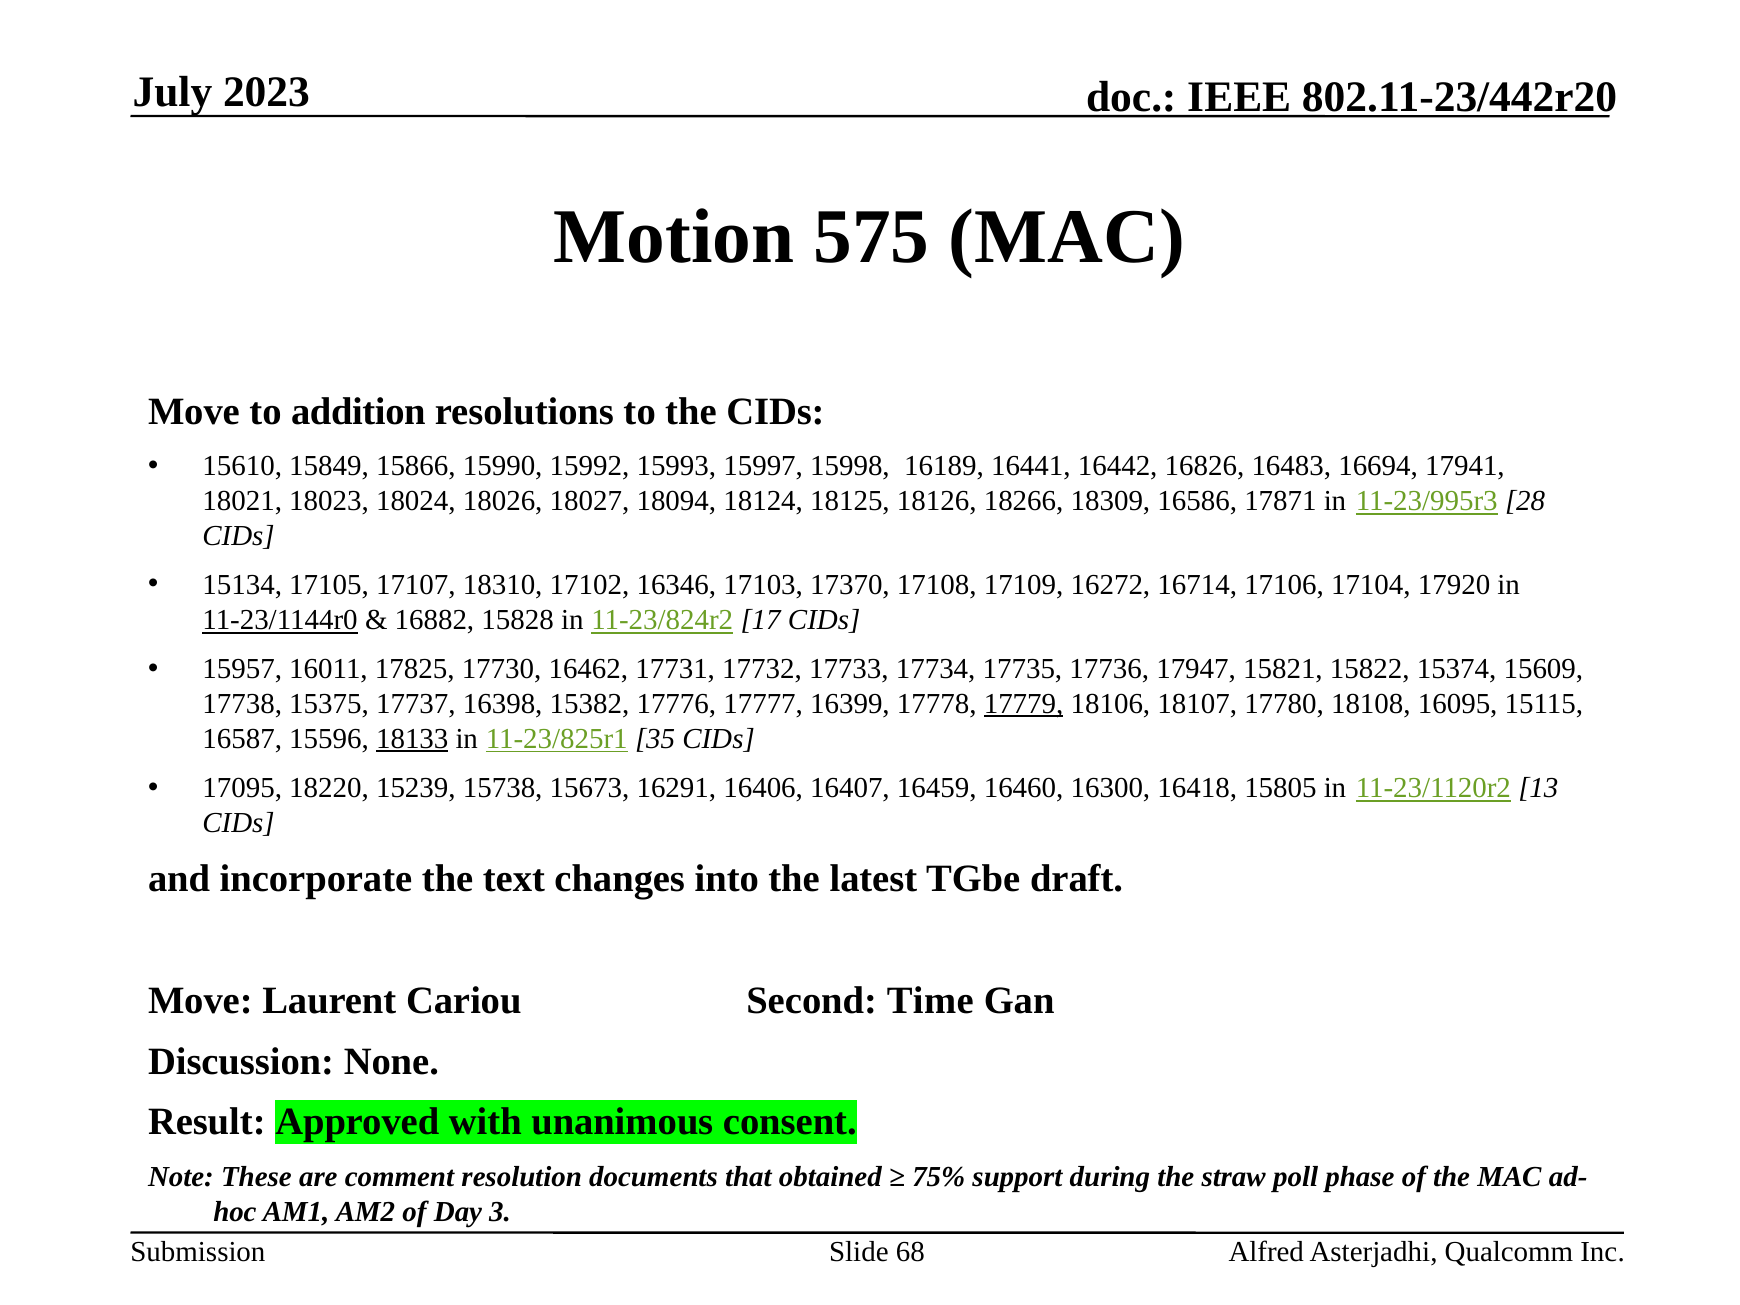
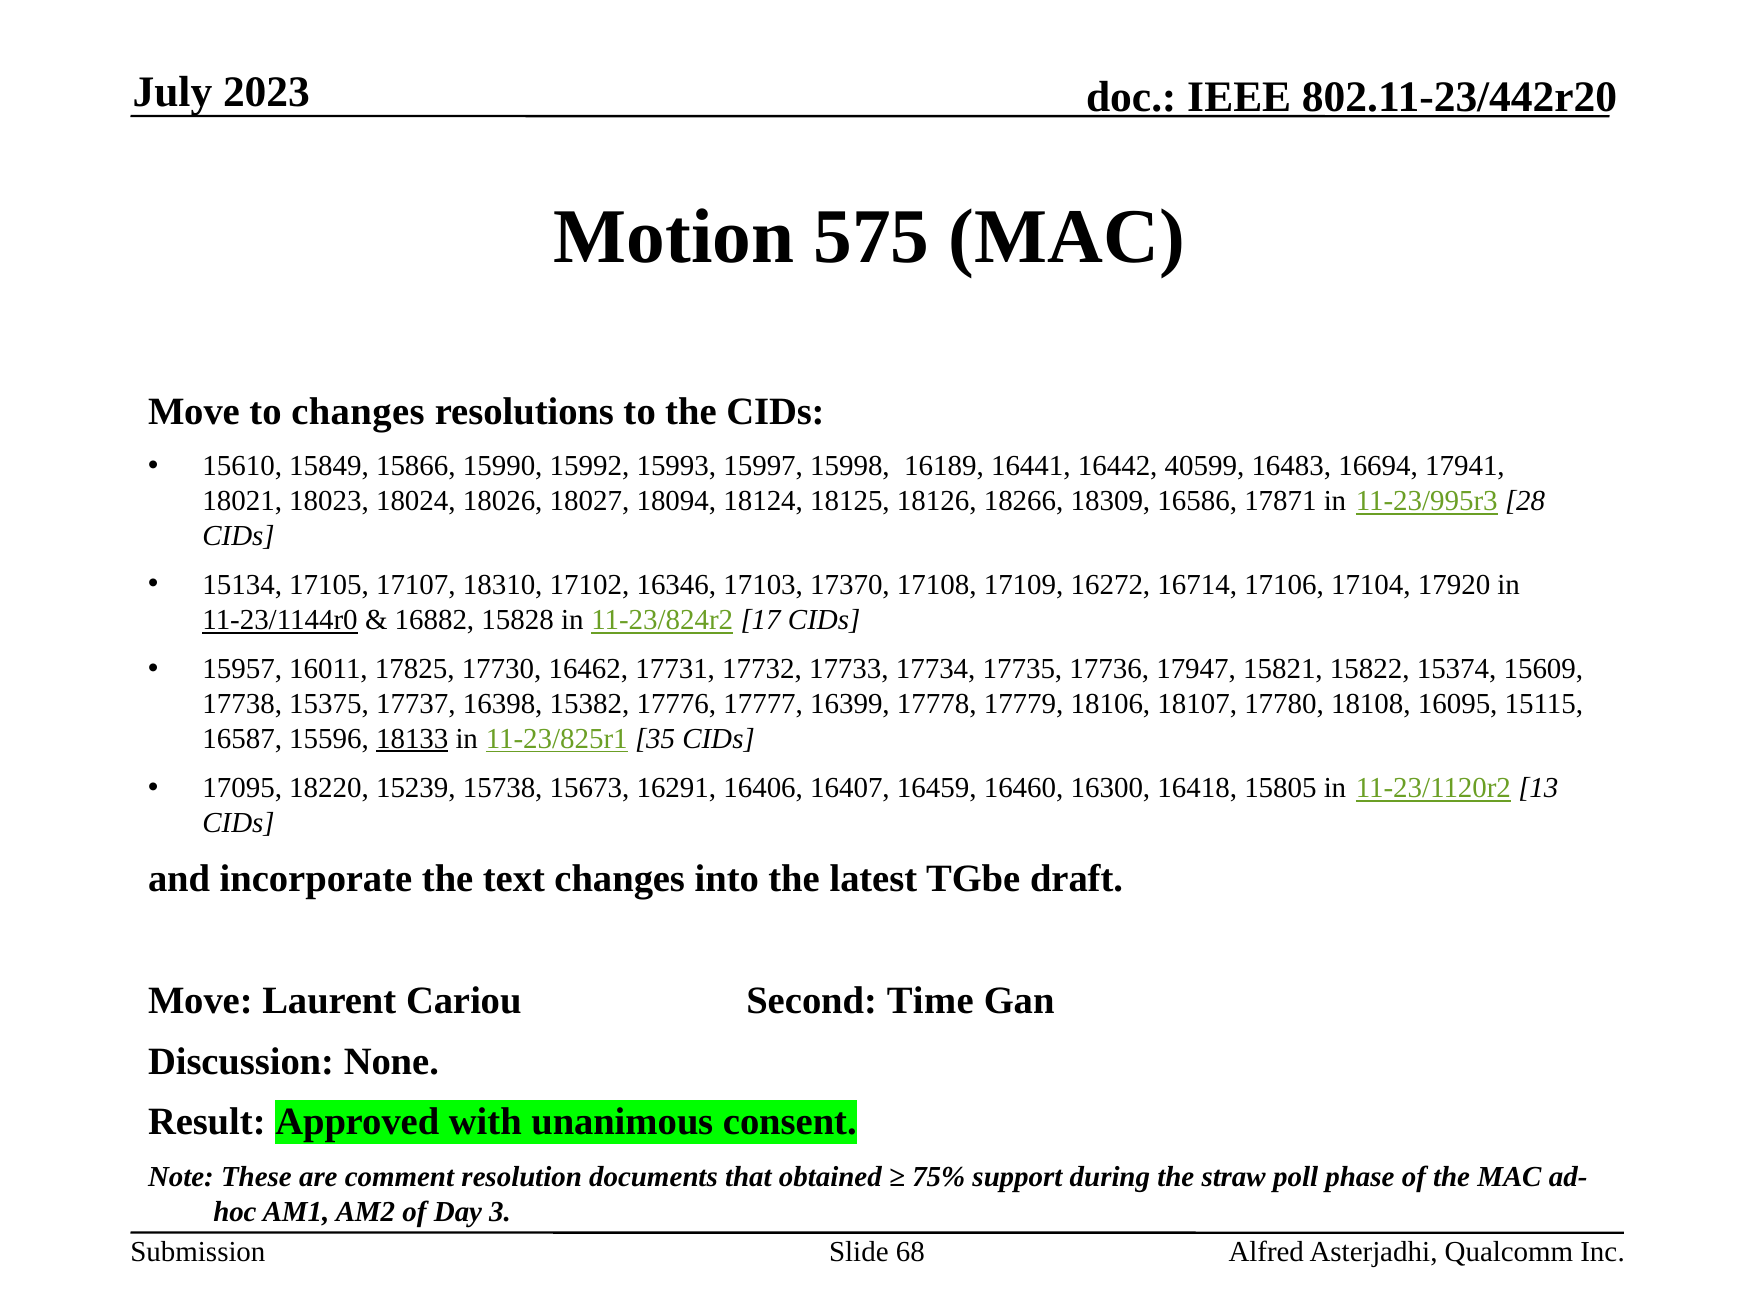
to addition: addition -> changes (358, 412)
16826: 16826 -> 40599 (1204, 466)
17779 underline: present -> none (1024, 704)
